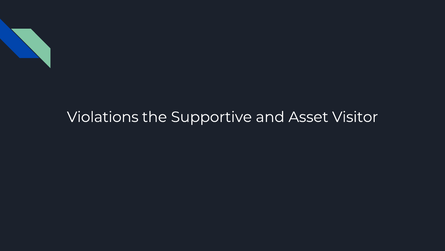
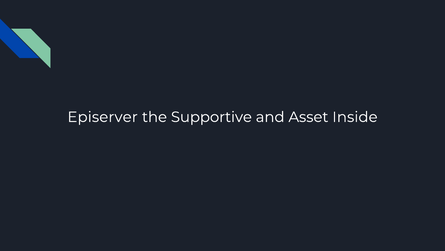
Violations: Violations -> Episerver (103, 117)
Visitor: Visitor -> Inside (355, 117)
